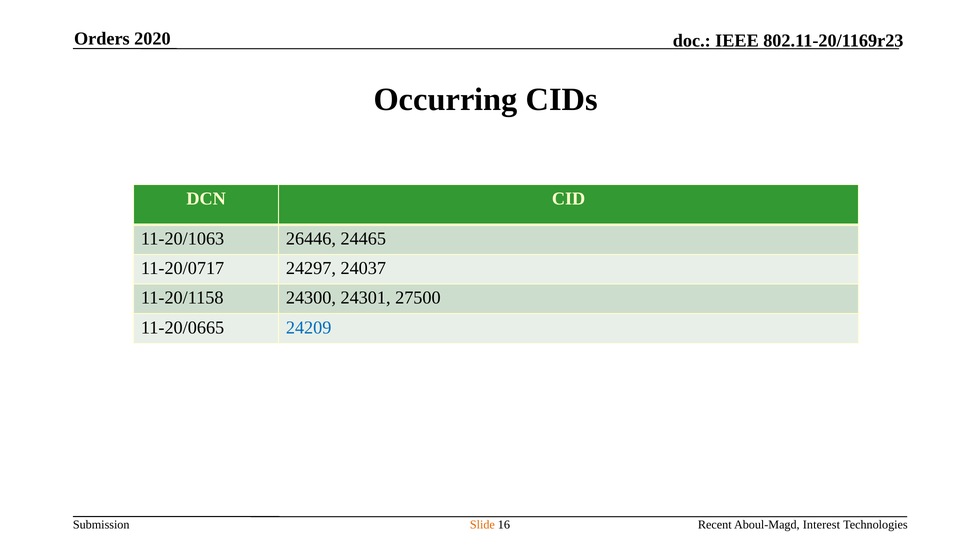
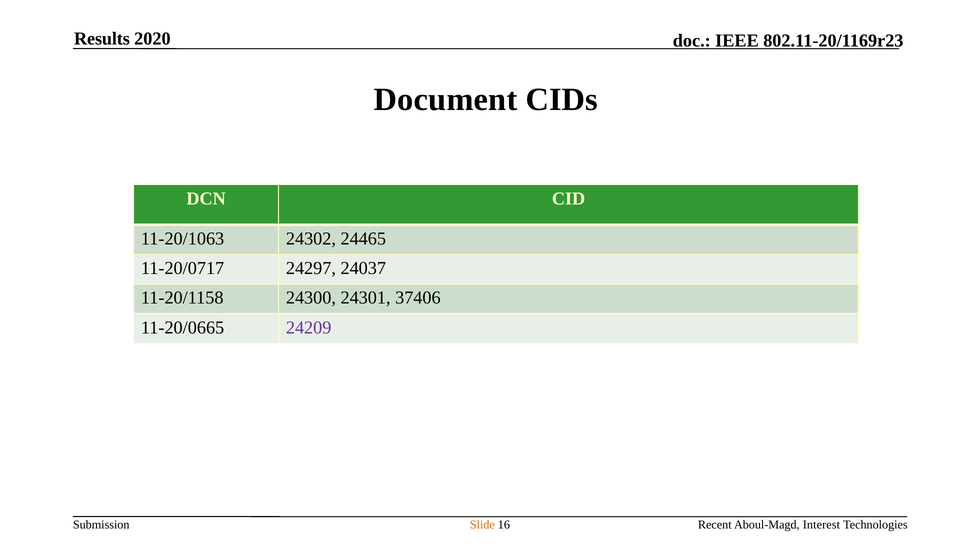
Orders: Orders -> Results (102, 39)
Occurring: Occurring -> Document (446, 99)
26446: 26446 -> 24302 (311, 239)
27500: 27500 -> 37406 (418, 298)
24209 colour: blue -> purple (309, 327)
